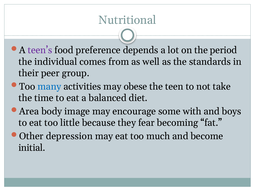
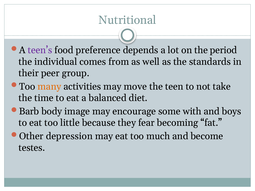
many colour: blue -> orange (49, 87)
obese: obese -> move (135, 87)
Area: Area -> Barb (29, 112)
initial: initial -> testes (32, 148)
